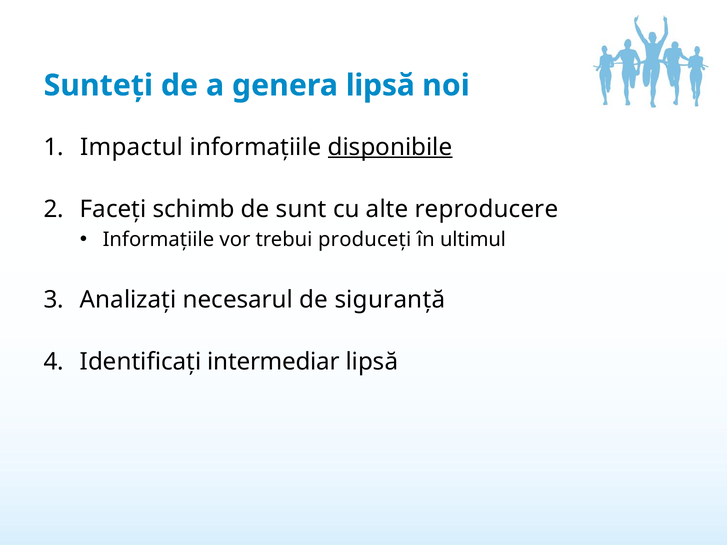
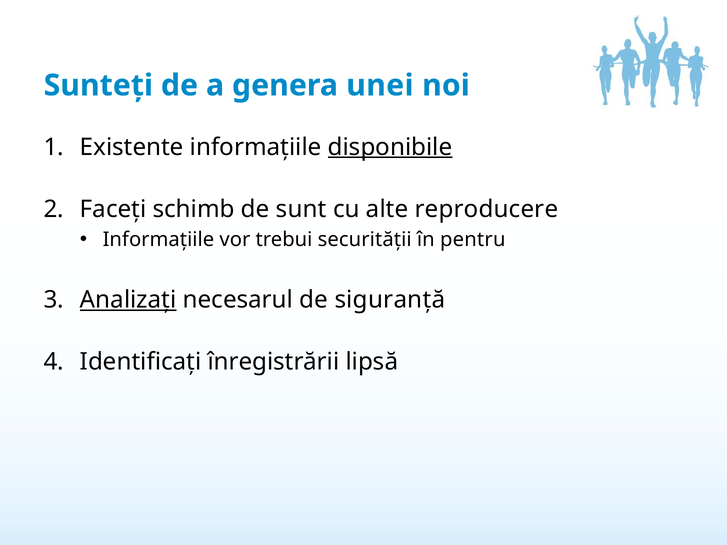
genera lipsă: lipsă -> unei (380, 85)
Impactul: Impactul -> Existente (132, 147)
produceți: produceți -> securității (365, 240)
ultimul: ultimul -> pentru (473, 240)
Analizați underline: none -> present (128, 300)
intermediar: intermediar -> înregistrării (274, 362)
